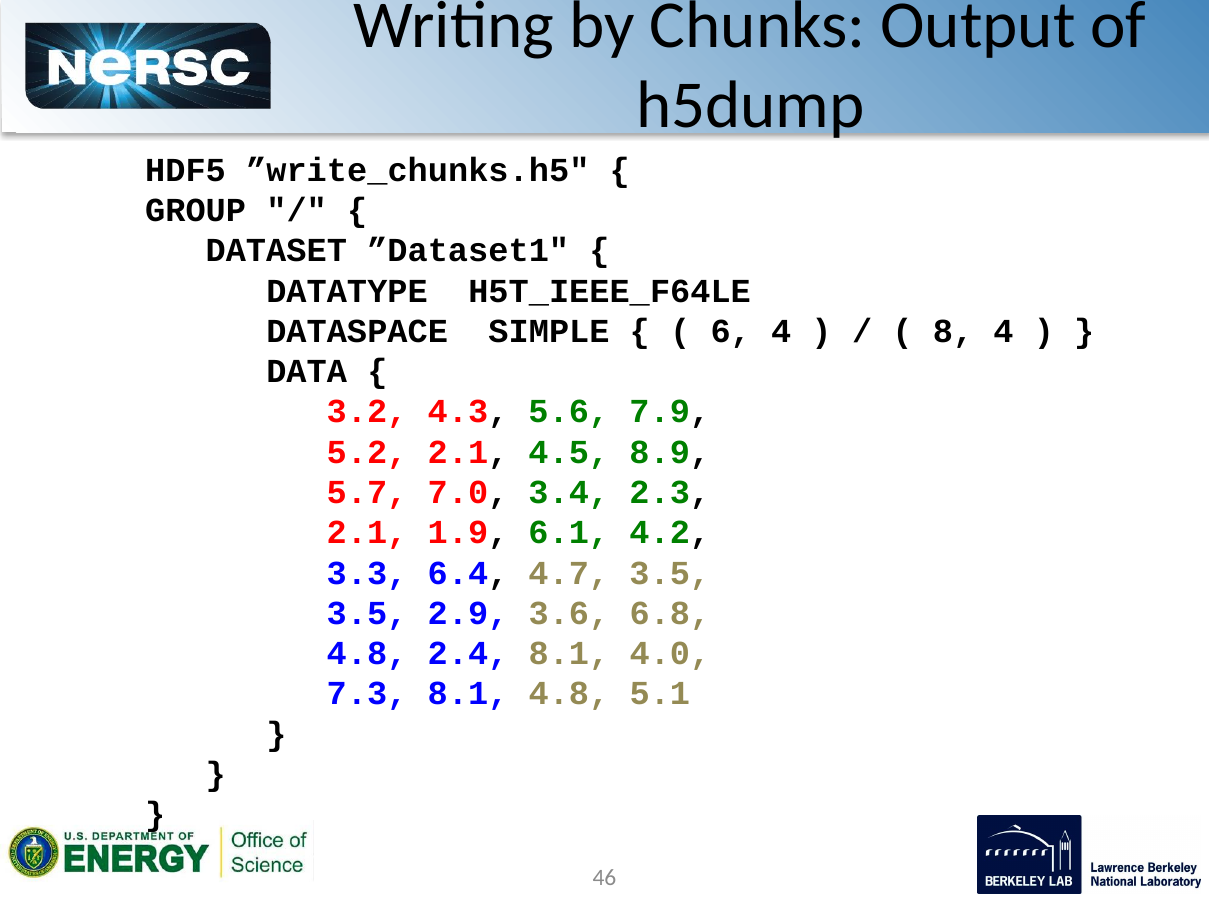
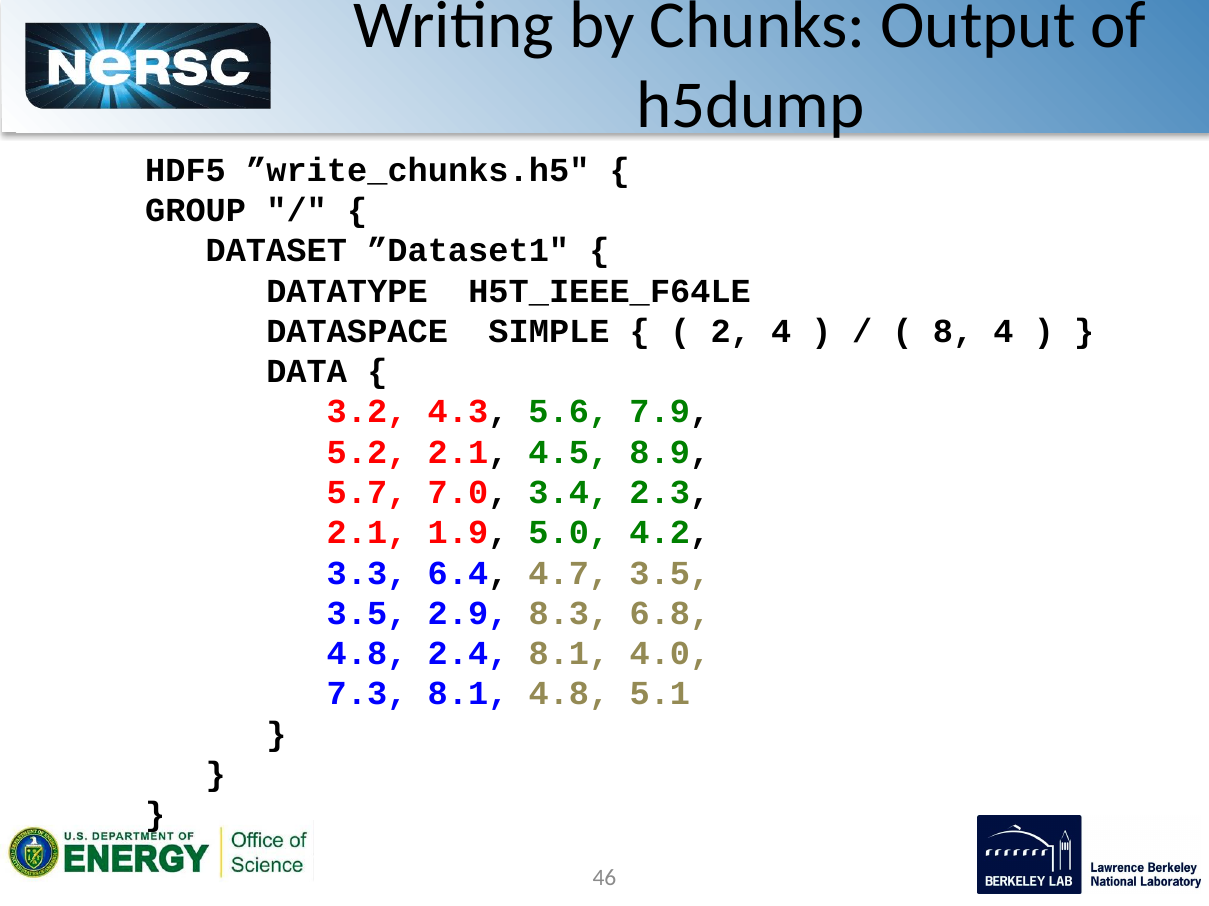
6: 6 -> 2 (731, 332)
6.1: 6.1 -> 5.0 (569, 533)
3.6: 3.6 -> 8.3 (569, 614)
